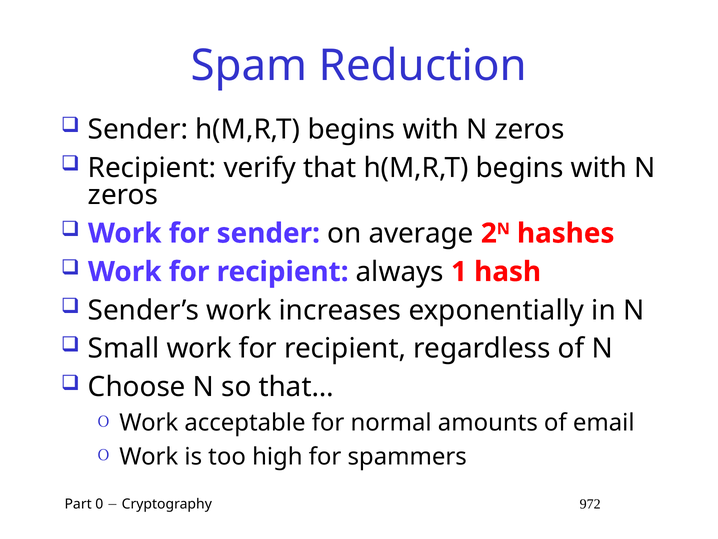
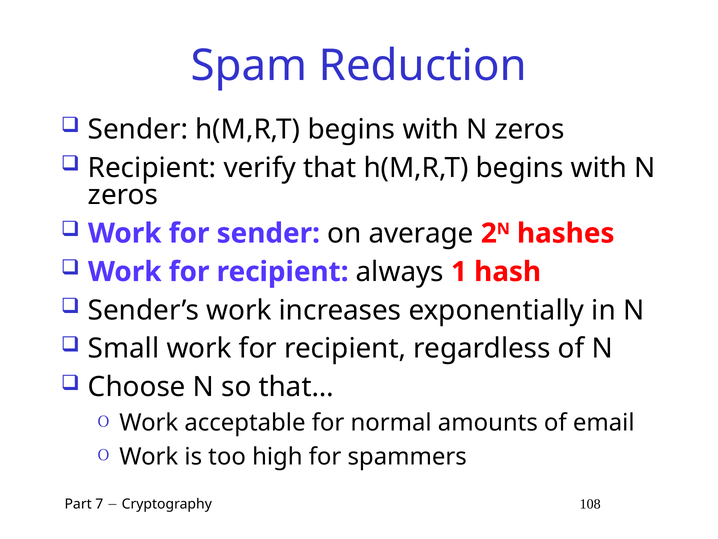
0: 0 -> 7 (99, 504)
972: 972 -> 108 (590, 504)
